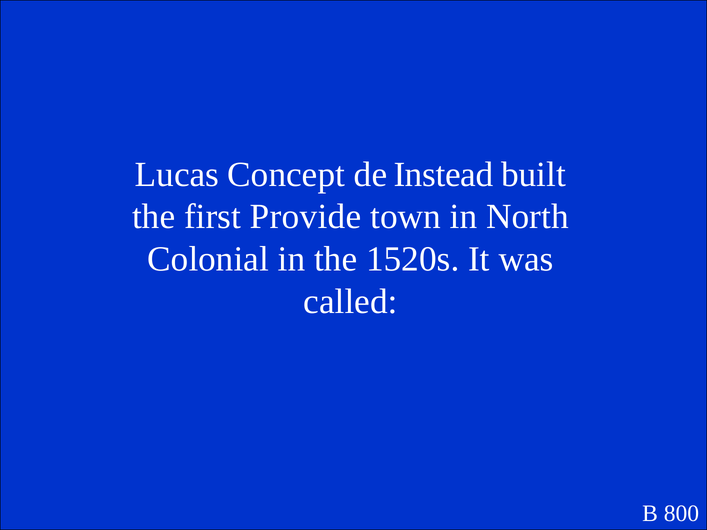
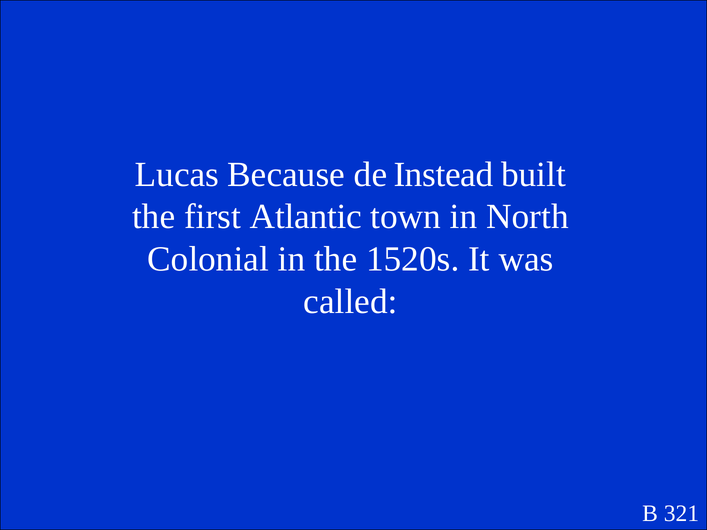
Concept: Concept -> Because (286, 174)
Provide: Provide -> Atlantic (306, 217)
800: 800 -> 321 (681, 514)
